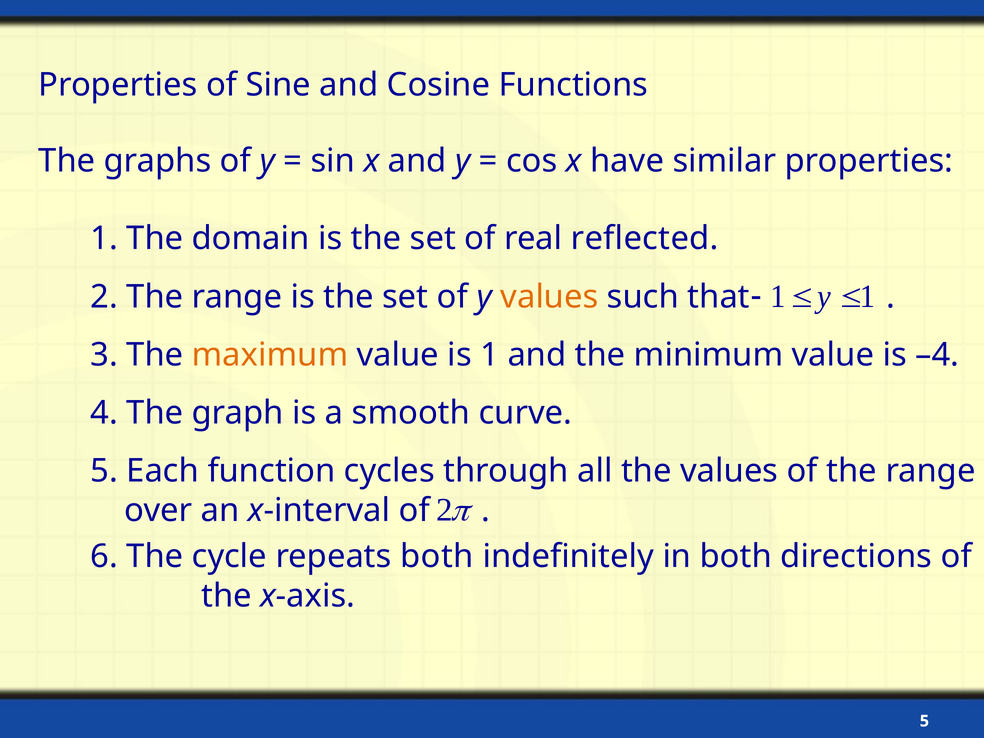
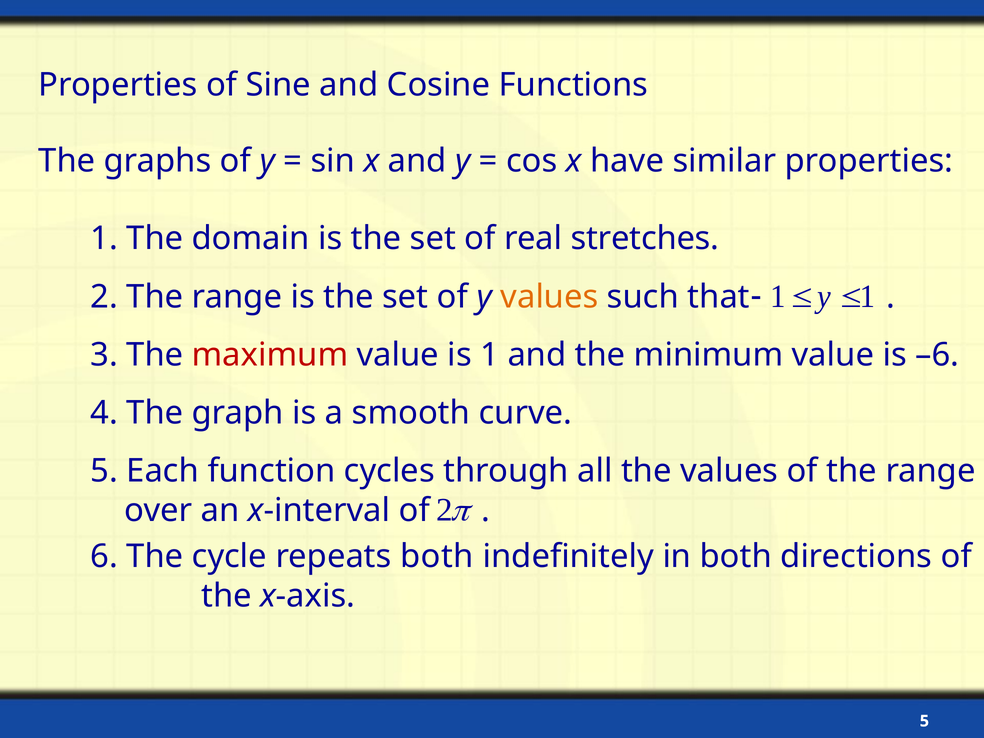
reflected: reflected -> stretches (645, 239)
maximum colour: orange -> red (270, 355)
–4: –4 -> –6 (937, 355)
